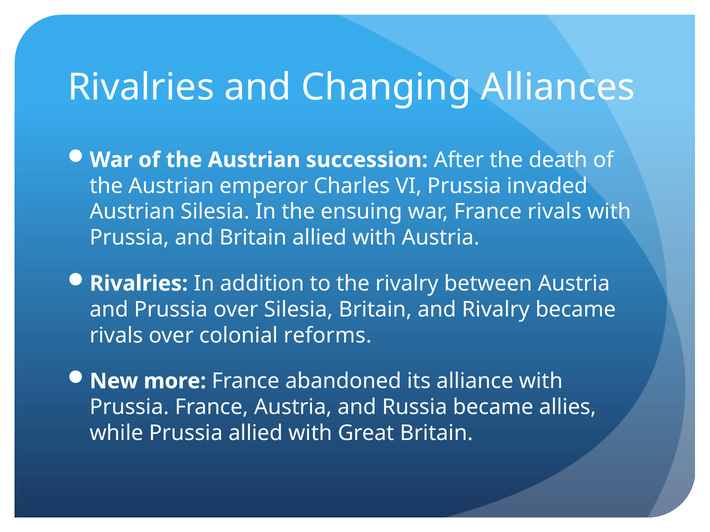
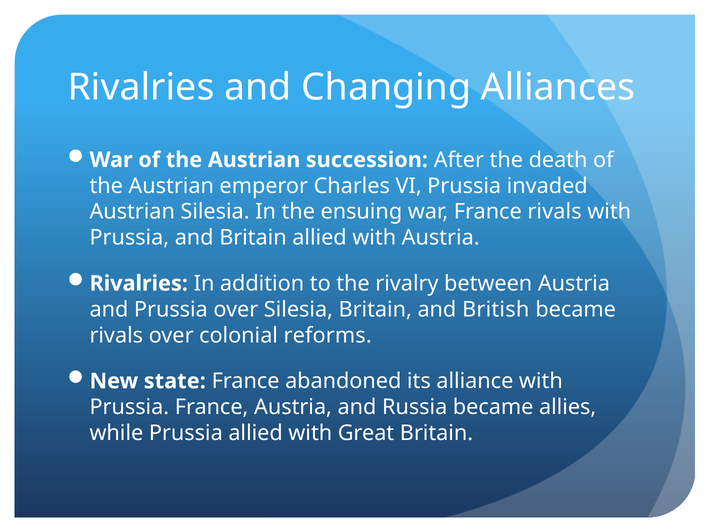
and Rivalry: Rivalry -> British (496, 310)
more: more -> state (175, 381)
